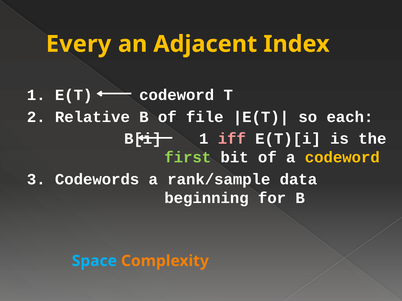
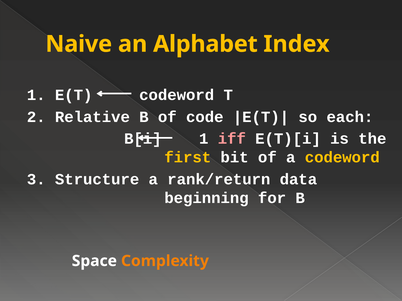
Every: Every -> Naive (79, 44)
Adjacent: Adjacent -> Alphabet (205, 44)
file: file -> code (205, 117)
first colour: light green -> yellow (188, 158)
Codewords: Codewords -> Structure (97, 179)
rank/sample: rank/sample -> rank/return (219, 179)
Space colour: light blue -> white (94, 261)
